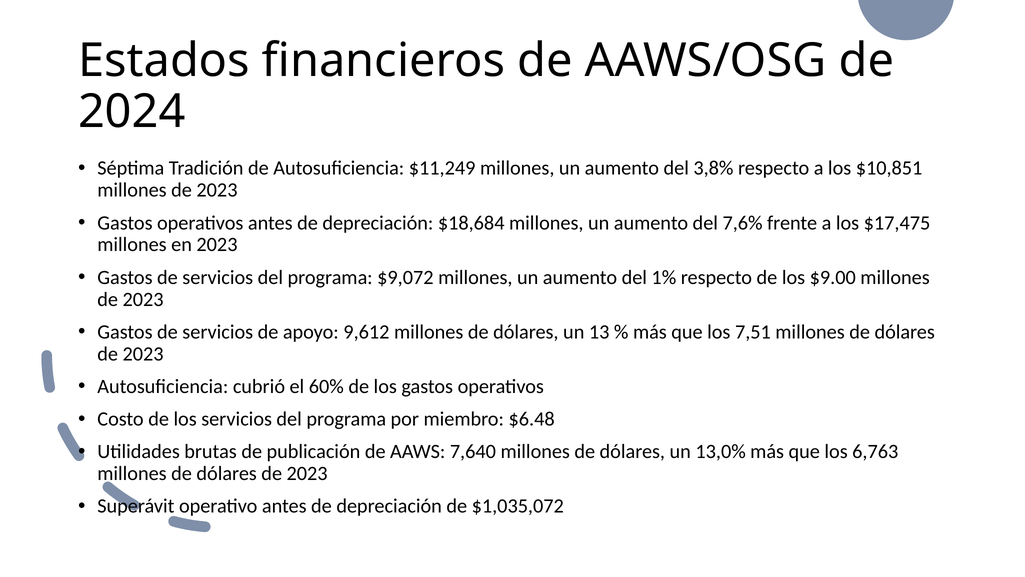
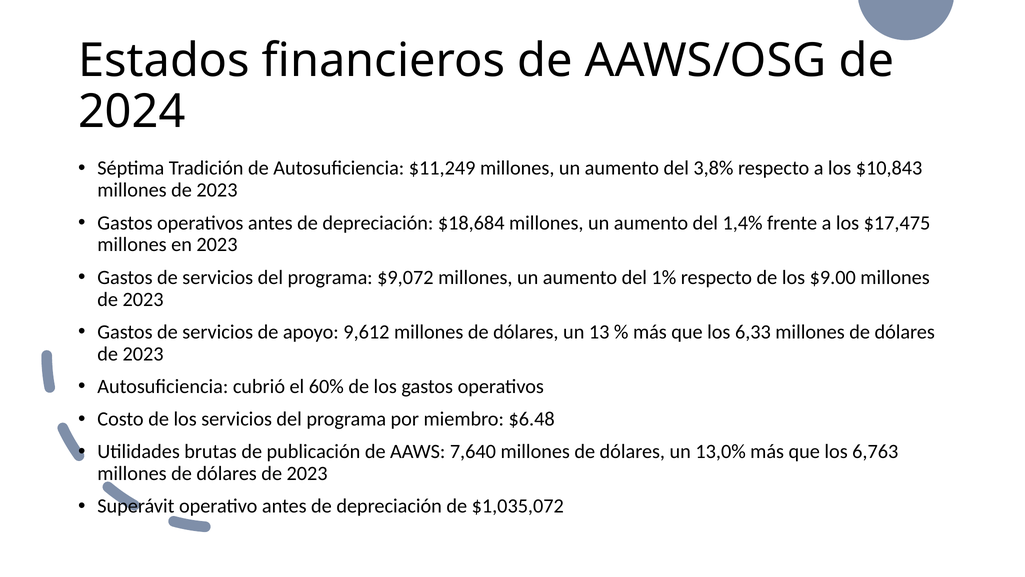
$10,851: $10,851 -> $10,843 (889, 168)
7,6%: 7,6% -> 1,4% (743, 223)
7,51: 7,51 -> 6,33 (753, 332)
